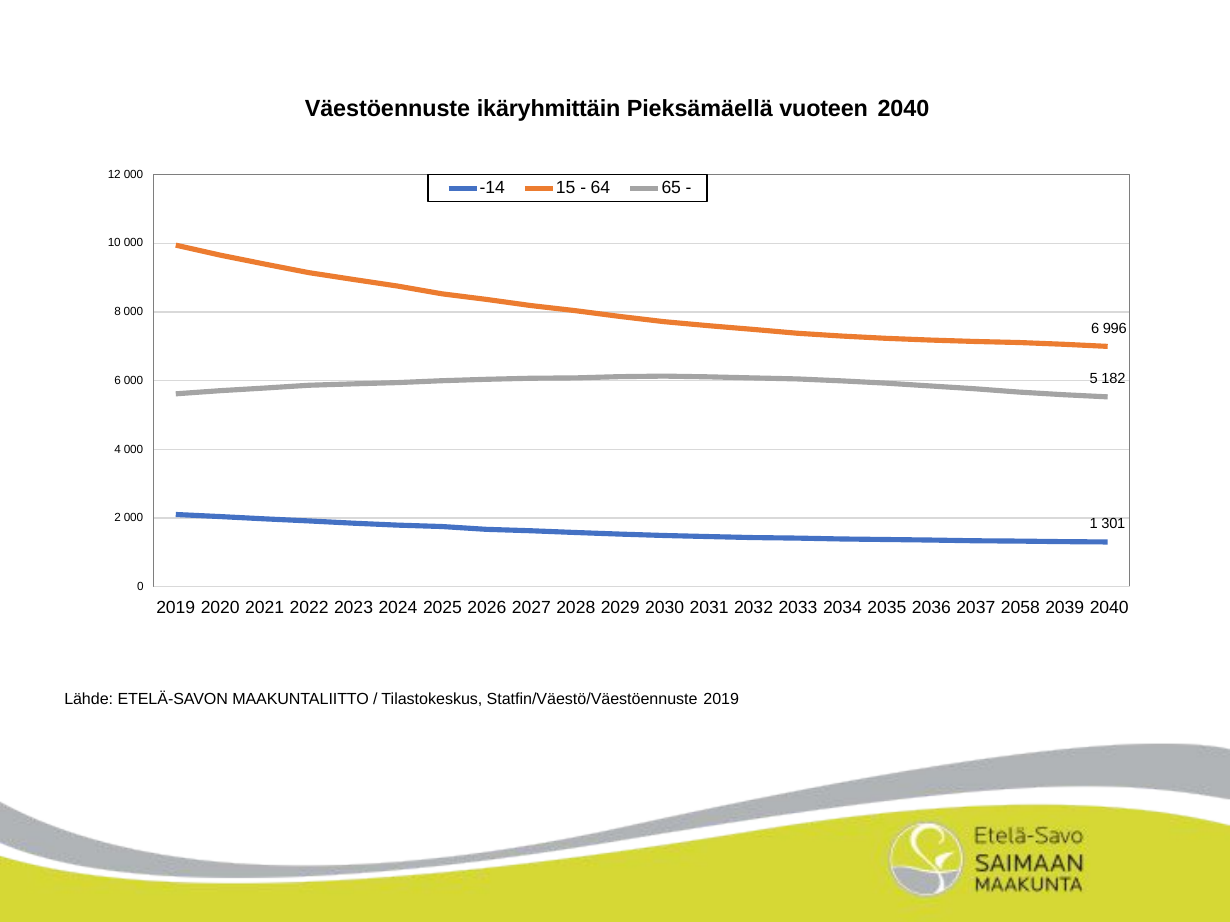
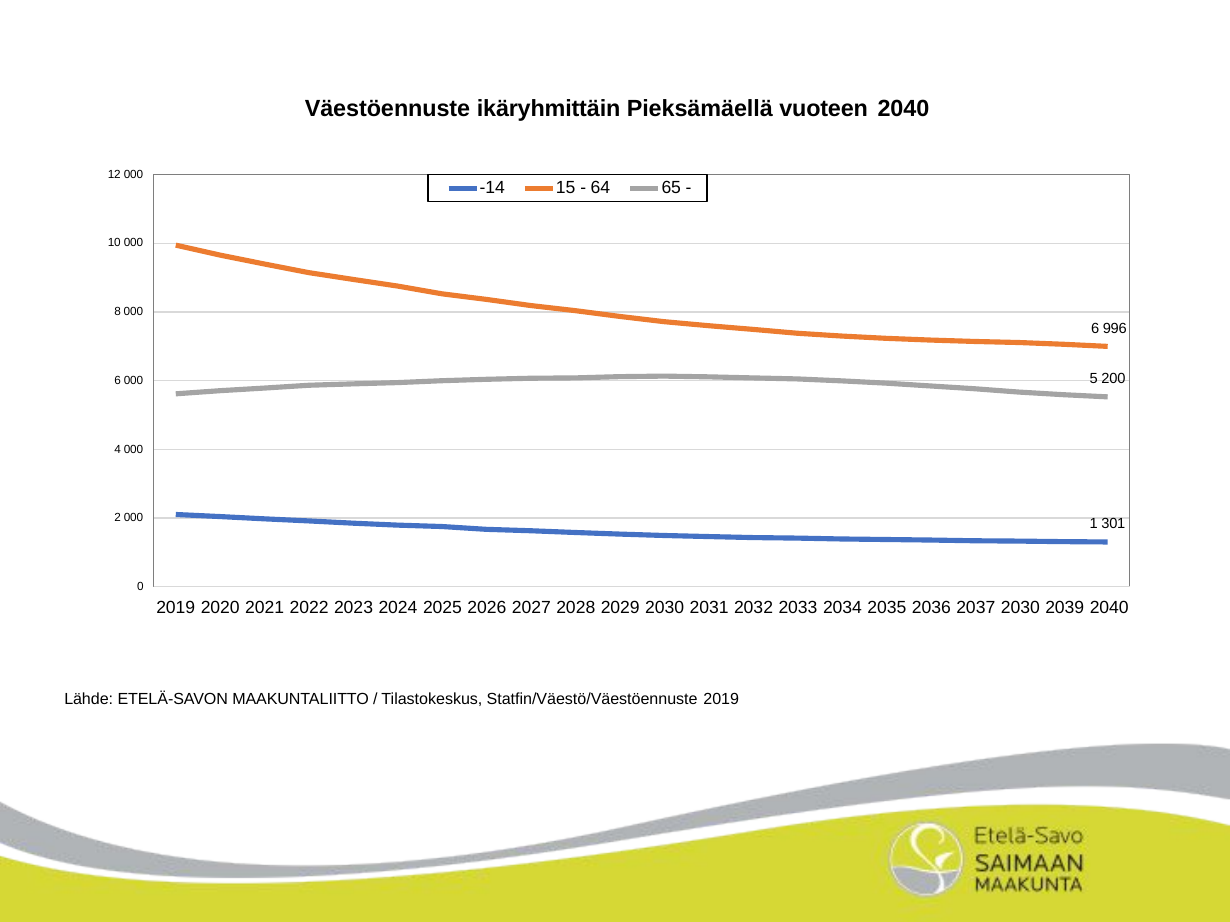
182: 182 -> 200 (1113, 379)
2037 2058: 2058 -> 2030 (1020, 608)
